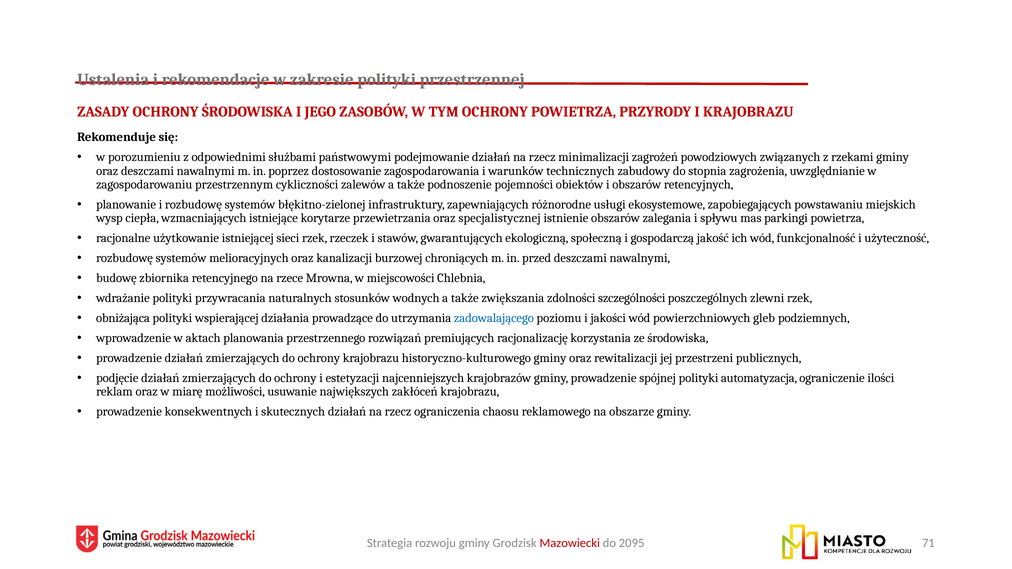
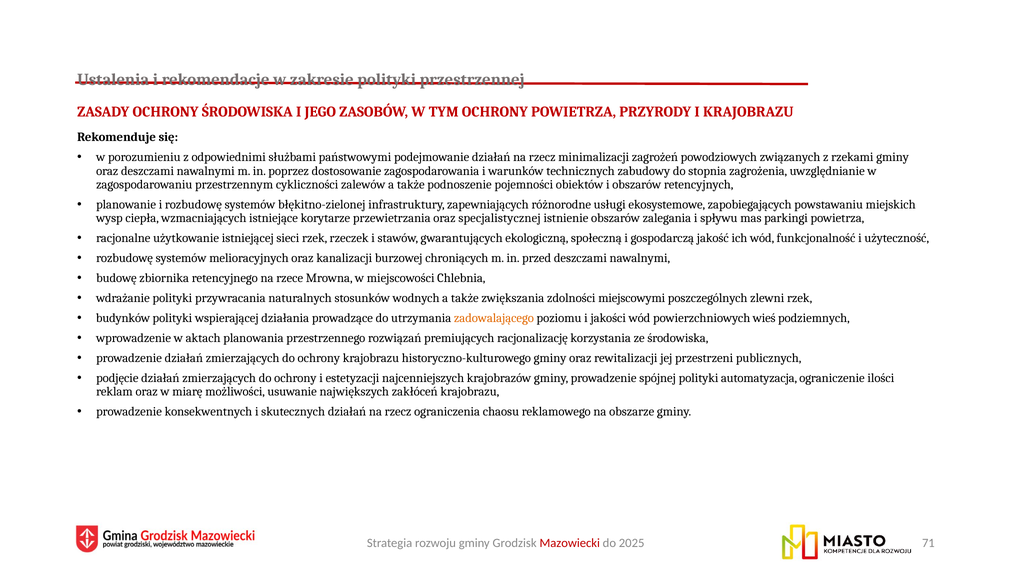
szczególności: szczególności -> miejscowymi (632, 298)
obniżająca: obniżająca -> budynków (123, 318)
zadowalającego colour: blue -> orange (494, 318)
gleb: gleb -> wieś (764, 318)
2095: 2095 -> 2025 (632, 543)
